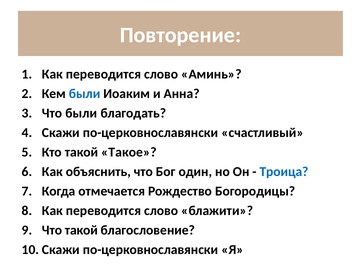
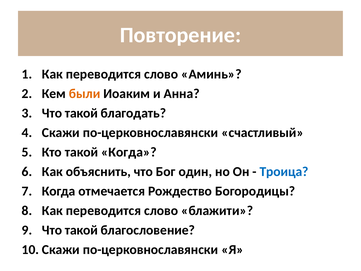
были colour: blue -> orange (85, 94)
были: были -> такой (81, 113)
такой Такое: Такое -> Когда (129, 152)
